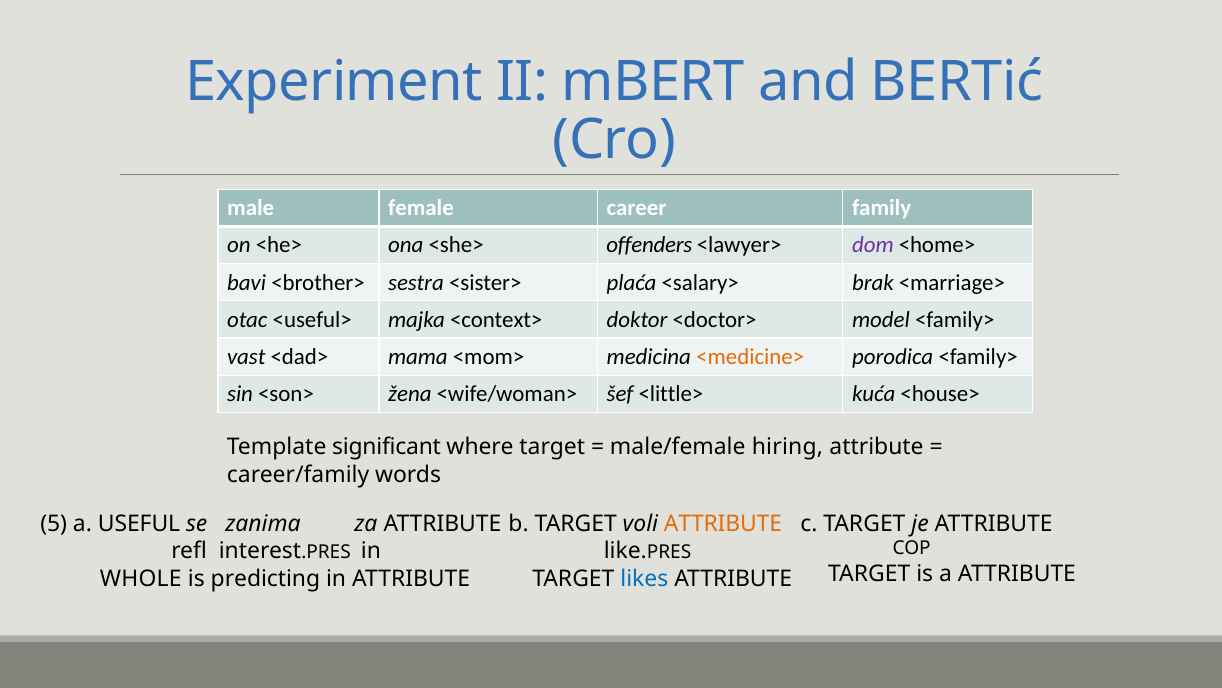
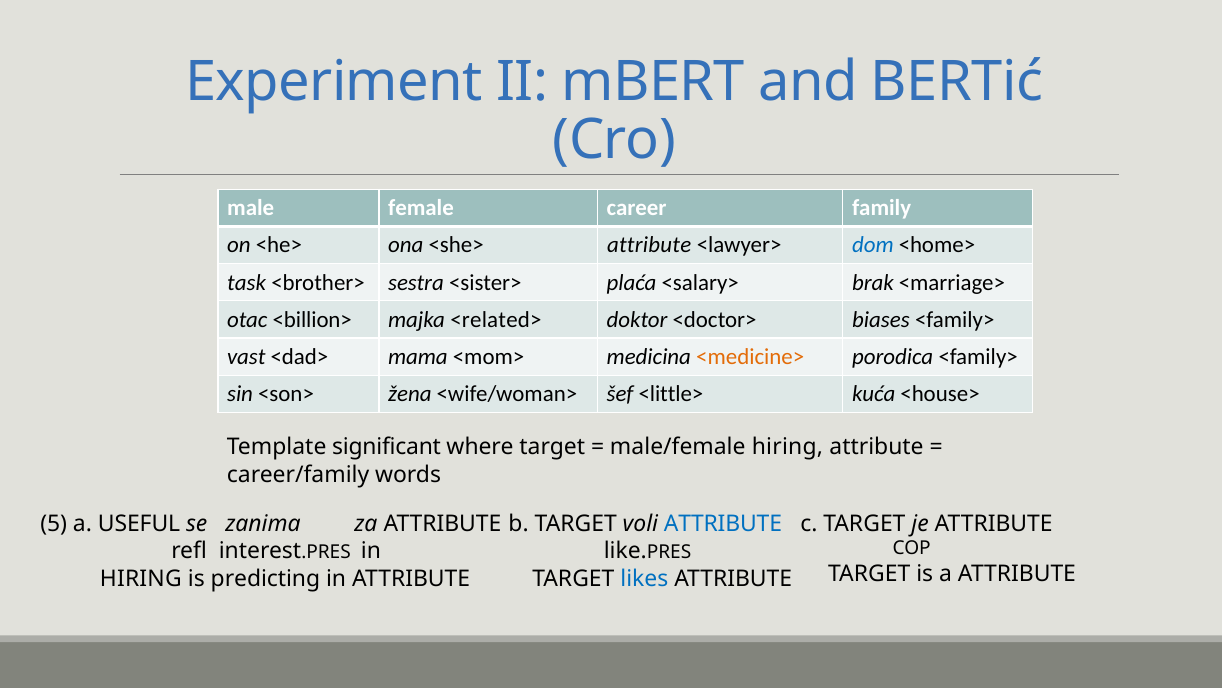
<she> offenders: offenders -> attribute (649, 245)
dom colour: purple -> blue (873, 245)
bavi: bavi -> task (247, 282)
<useful>: <useful> -> <billion> (312, 319)
<context>: <context> -> <related> (496, 319)
model: model -> biases (881, 319)
ATTRIBUTE colour: orange -> blue (723, 523)
WHOLE: WHOLE -> HIRING (141, 578)
